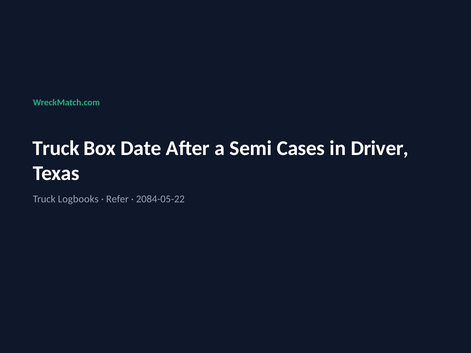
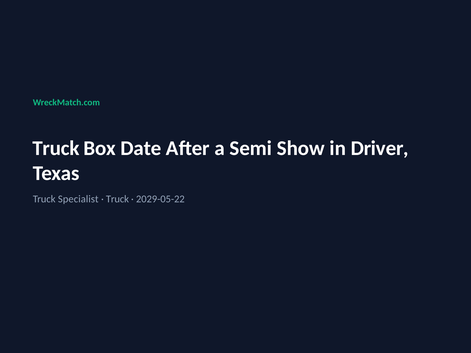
Cases: Cases -> Show (301, 148)
Logbooks: Logbooks -> Specialist (78, 199)
Refer: Refer -> Truck (117, 199)
2084-05-22: 2084-05-22 -> 2029-05-22 (160, 199)
